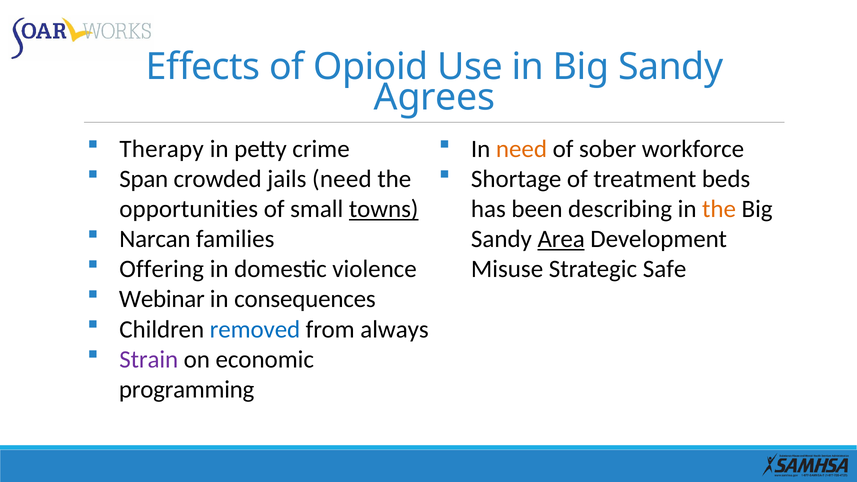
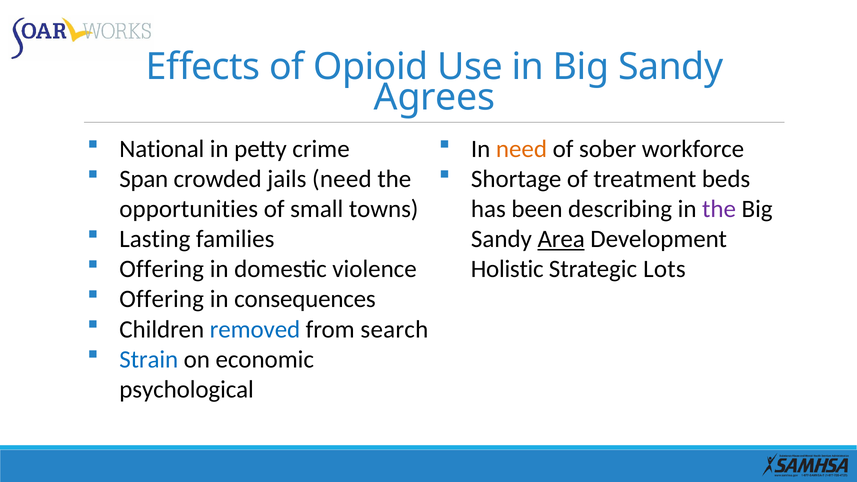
Therapy: Therapy -> National (162, 149)
towns underline: present -> none (384, 209)
the colour: orange -> purple (719, 209)
Narcan: Narcan -> Lasting (155, 239)
Misuse: Misuse -> Holistic (507, 269)
Safe: Safe -> Lots (664, 269)
Webinar: Webinar -> Offering (162, 299)
always: always -> search (394, 329)
Strain colour: purple -> blue (149, 359)
programming: programming -> psychological (187, 389)
